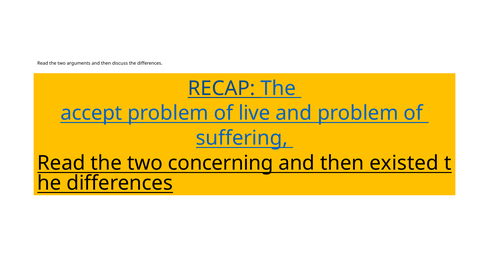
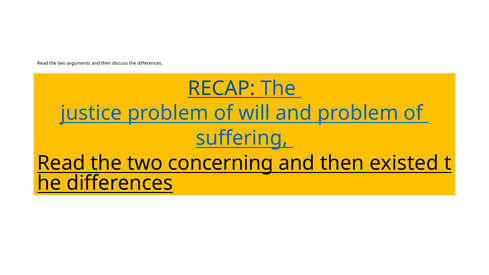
accept: accept -> justice (91, 113)
live: live -> will (254, 113)
